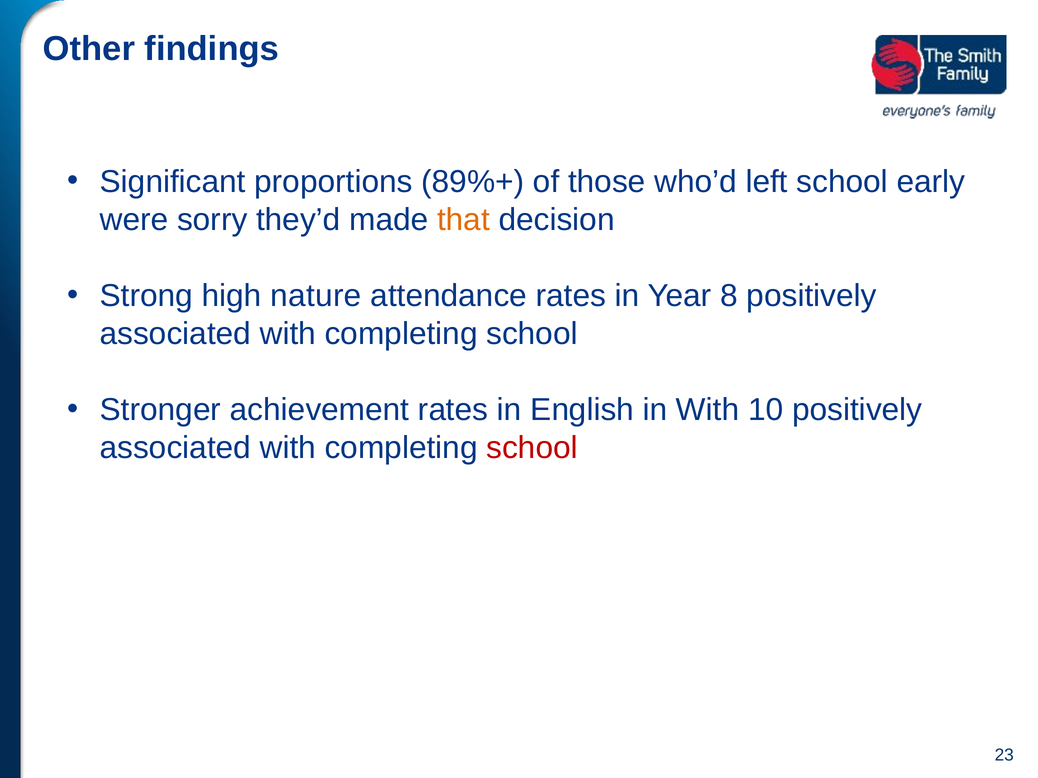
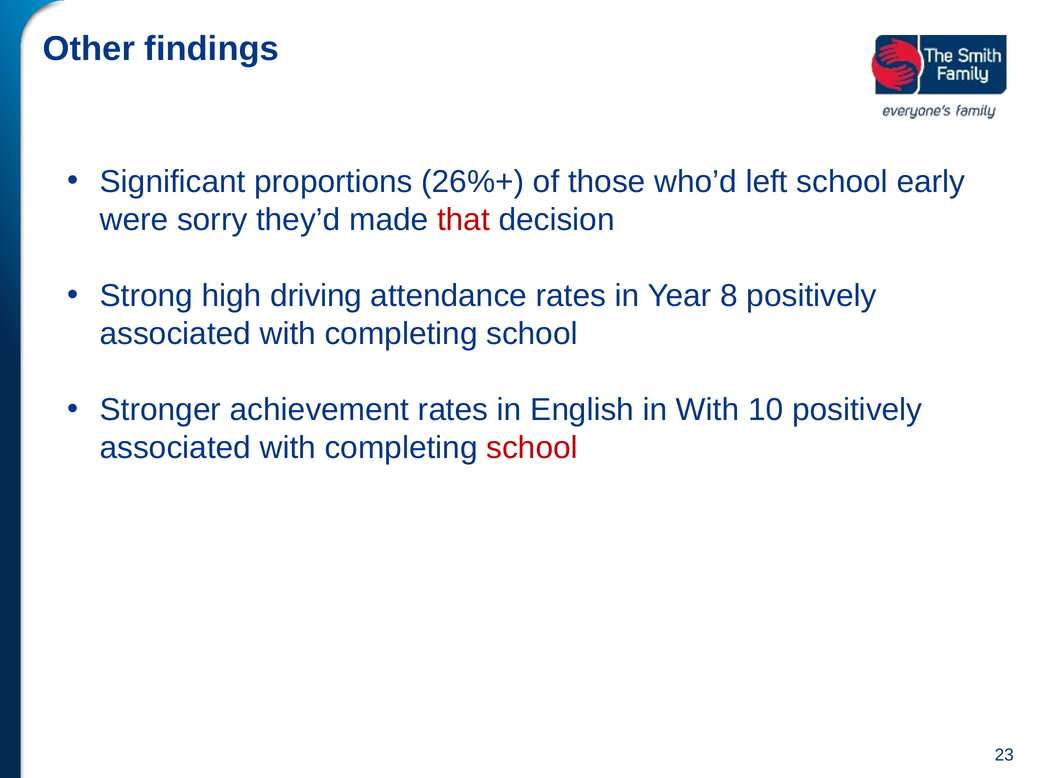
89%+: 89%+ -> 26%+ (473, 182)
that colour: orange -> red (463, 220)
nature: nature -> driving (316, 296)
